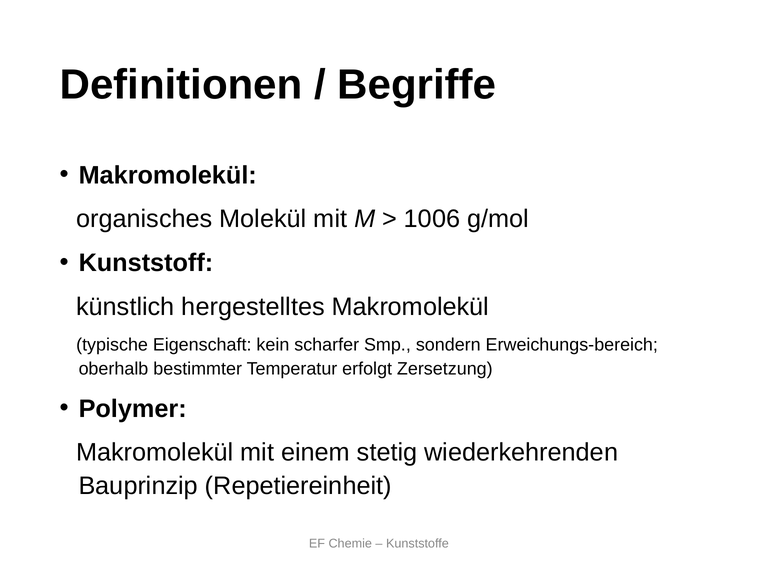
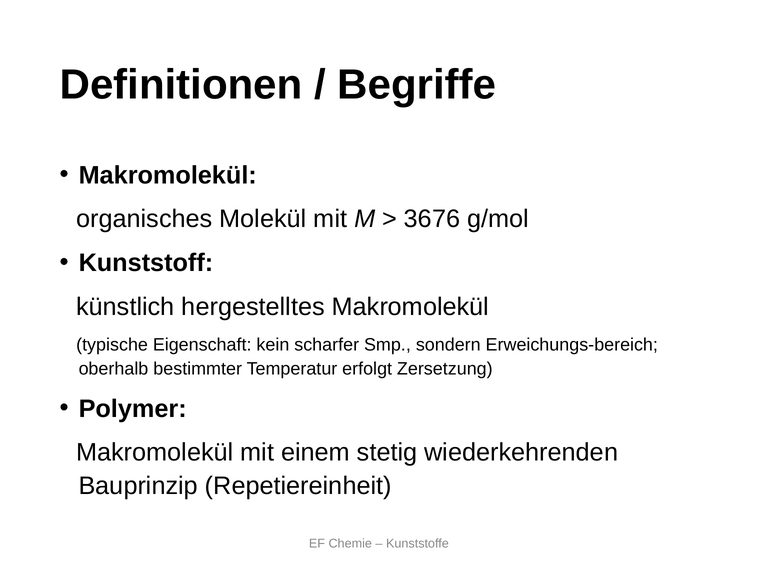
1006: 1006 -> 3676 (432, 219)
